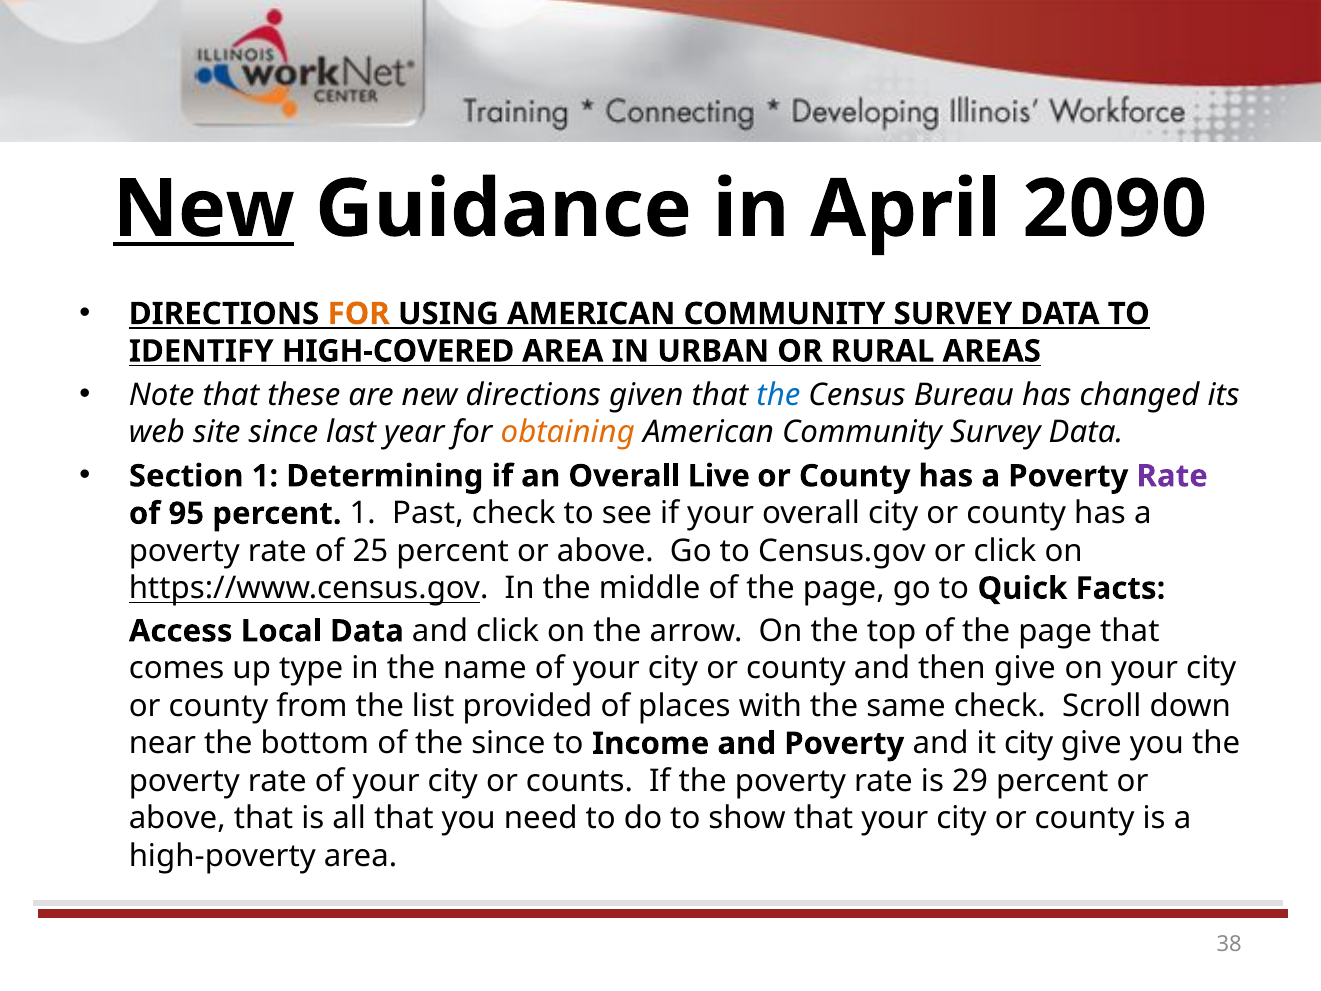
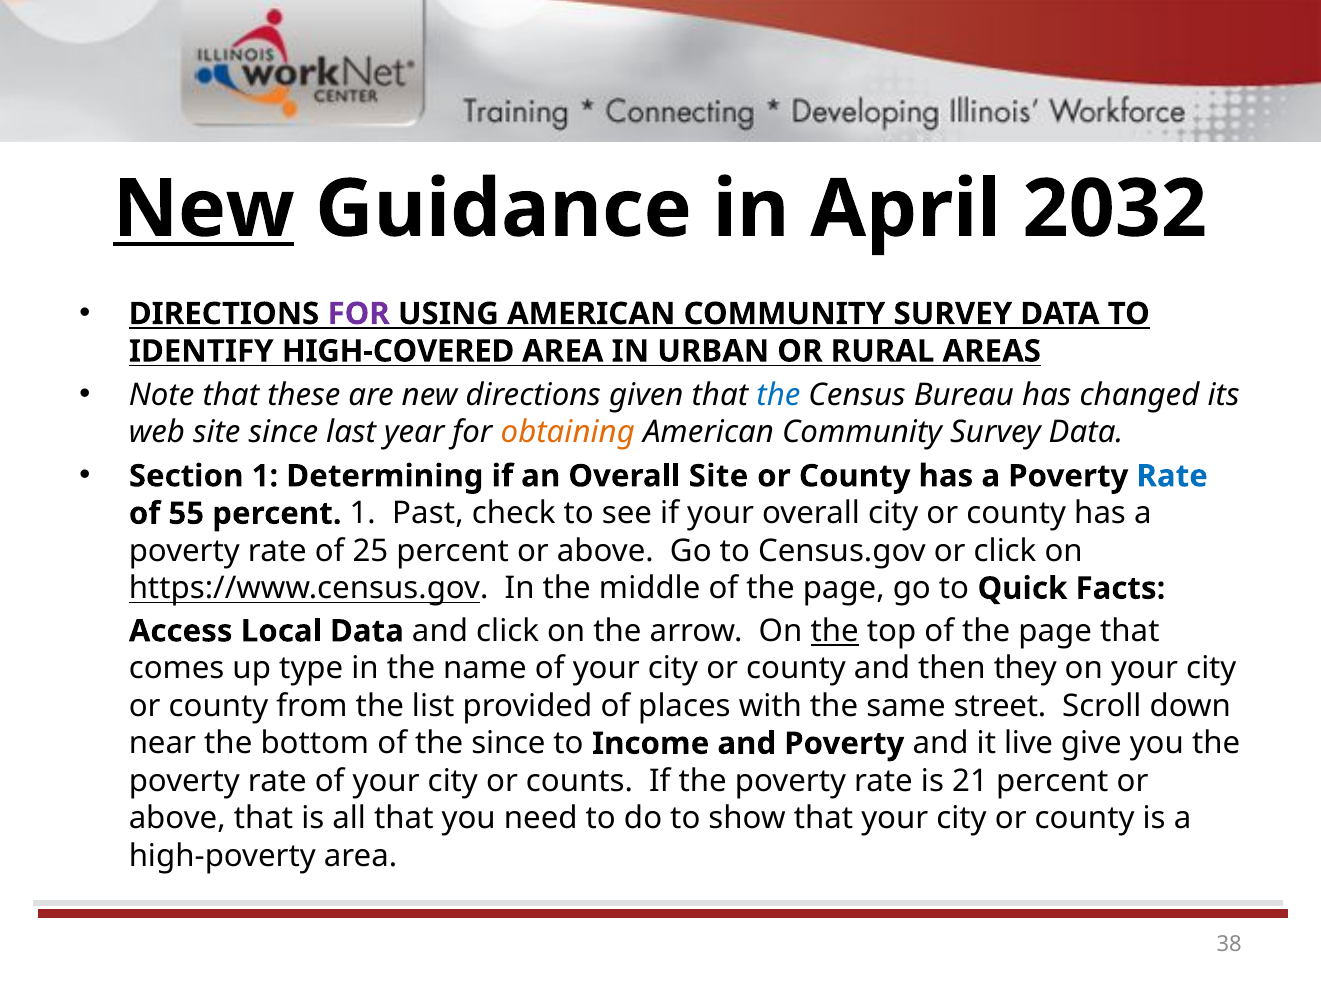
2090: 2090 -> 2032 (1115, 209)
FOR colour: orange -> purple (359, 314)
Overall Live: Live -> Site (719, 476)
Rate colour: purple -> blue (1172, 476)
95: 95 -> 55 (186, 513)
the underline: none -> present (835, 631)
then give: give -> they (1025, 668)
same check: check -> street (1000, 706)
it city: city -> live (1029, 743)
29: 29 -> 21 (970, 781)
